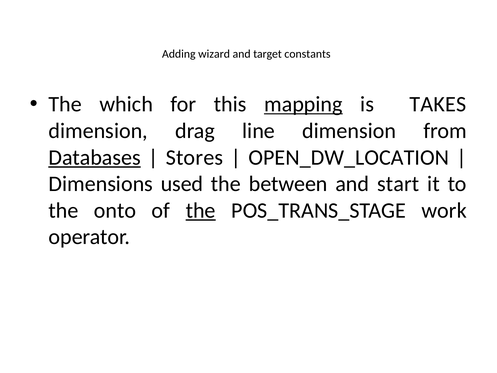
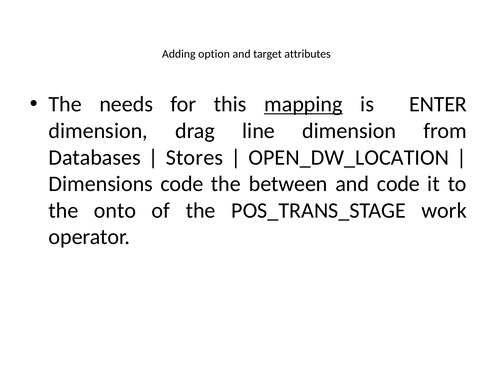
wizard: wizard -> option (214, 54)
constants: constants -> attributes (308, 54)
which: which -> needs (126, 104)
TAKES: TAKES -> ENTER (438, 104)
Databases underline: present -> none (95, 157)
Dimensions used: used -> code (182, 184)
and start: start -> code (398, 184)
the underline: present -> none (201, 210)
